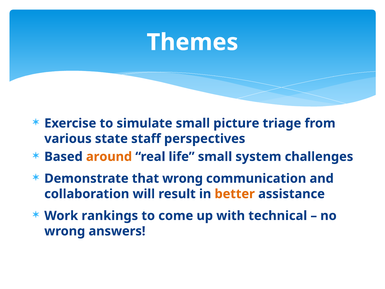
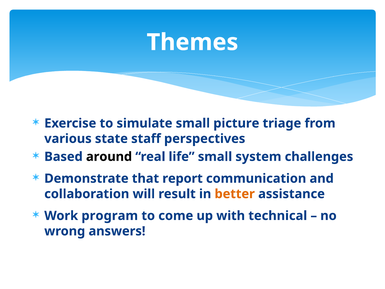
around colour: orange -> black (109, 157)
that wrong: wrong -> report (183, 178)
rankings: rankings -> program (110, 216)
